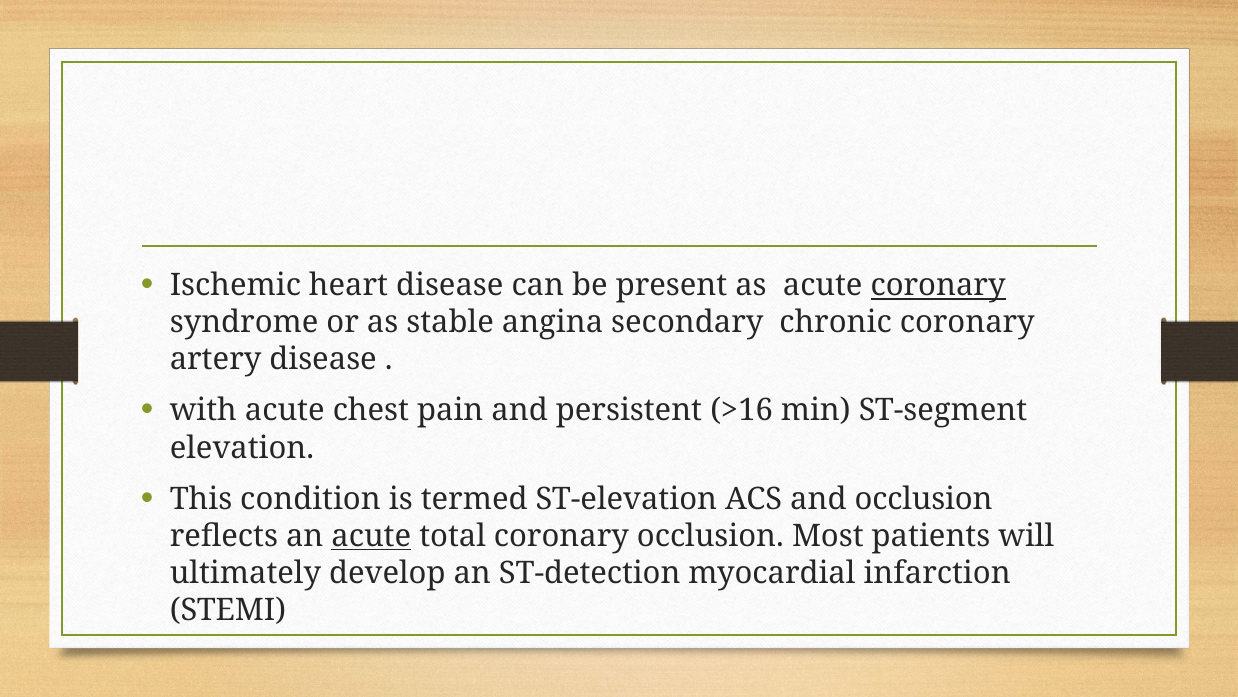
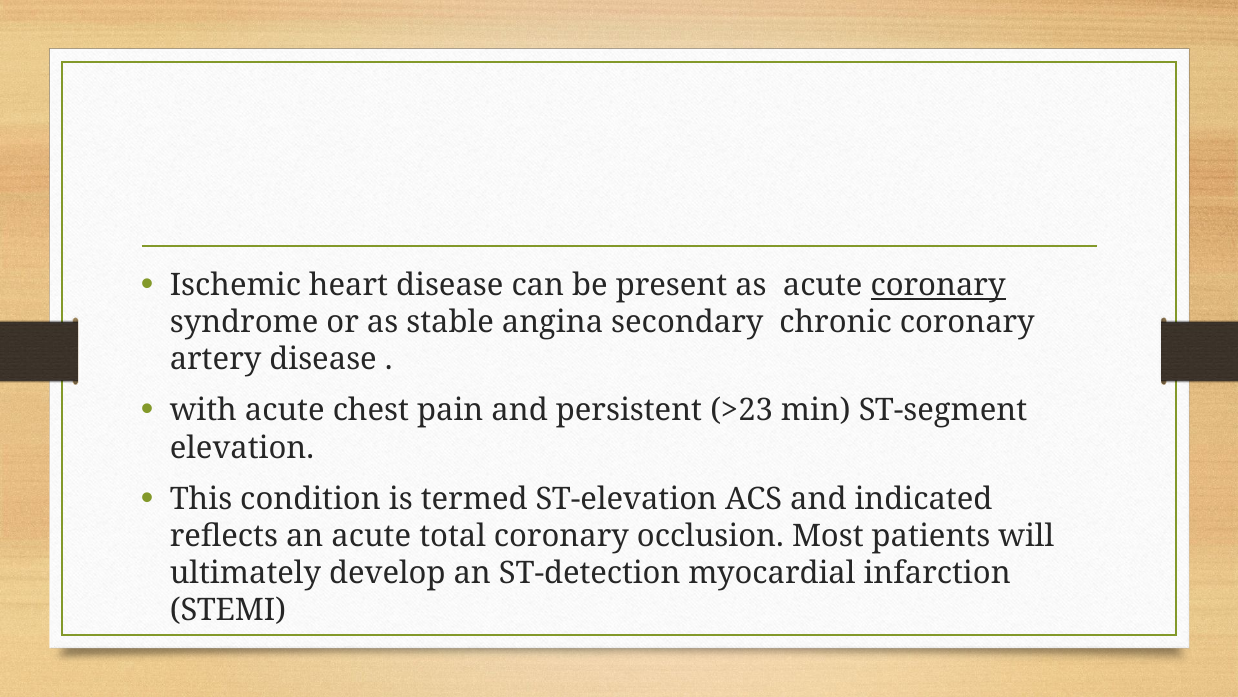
>16: >16 -> >23 (742, 410)
and occlusion: occlusion -> indicated (923, 499)
acute underline: present -> none (371, 536)
